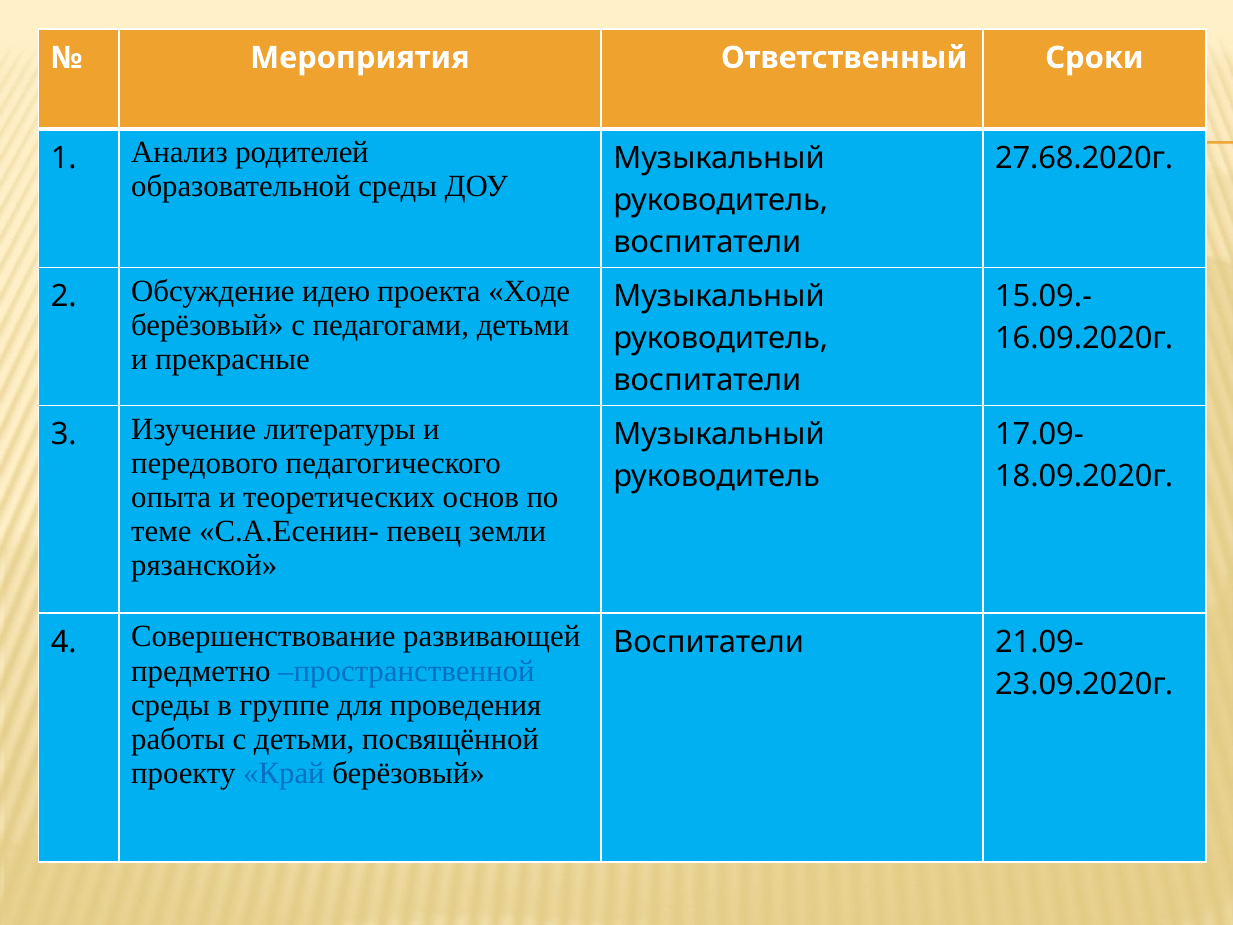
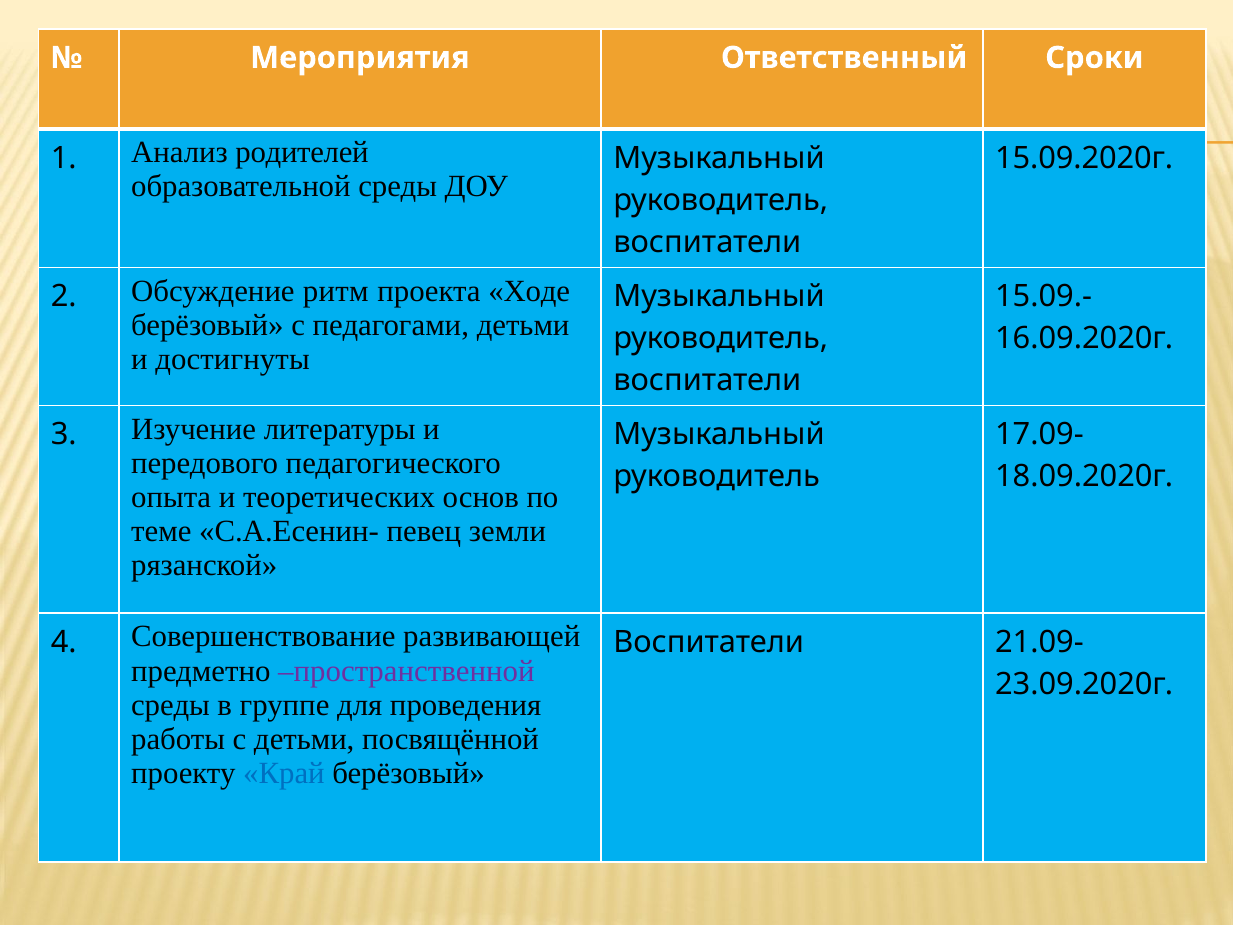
27.68.2020г: 27.68.2020г -> 15.09.2020г (1084, 158)
идею: идею -> ритм (336, 291)
прекрасные: прекрасные -> достигнуты (233, 359)
пространственной colour: blue -> purple (406, 671)
